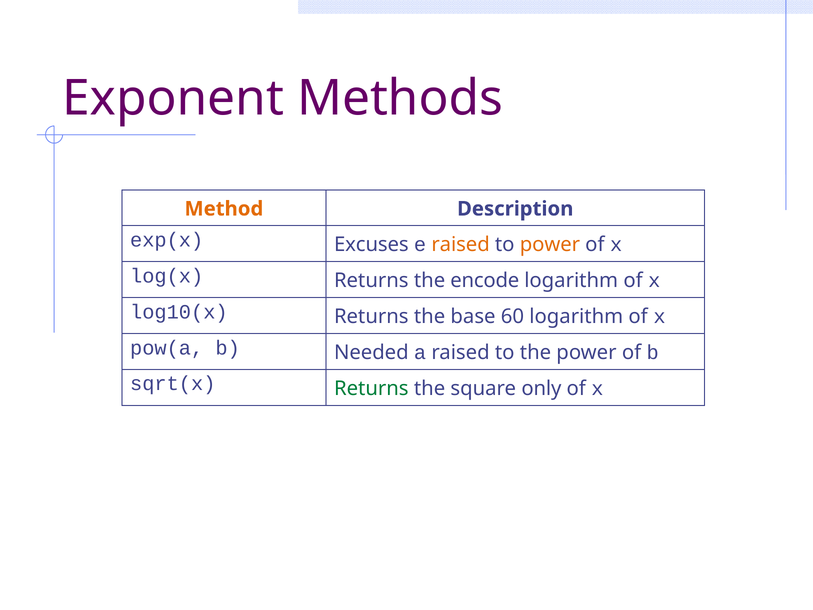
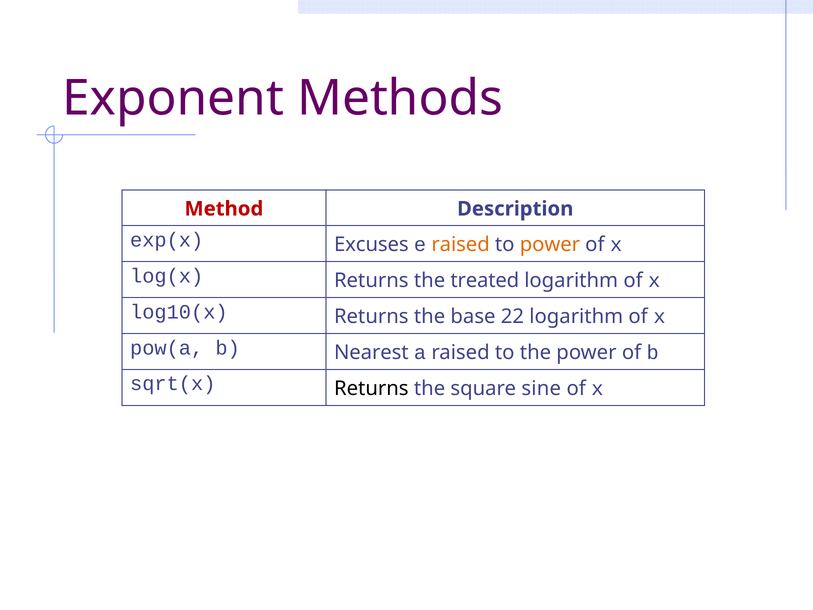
Method colour: orange -> red (224, 209)
encode: encode -> treated (485, 280)
60: 60 -> 22 (512, 316)
Needed: Needed -> Nearest (371, 352)
Returns colour: green -> black (371, 388)
only: only -> sine (541, 388)
